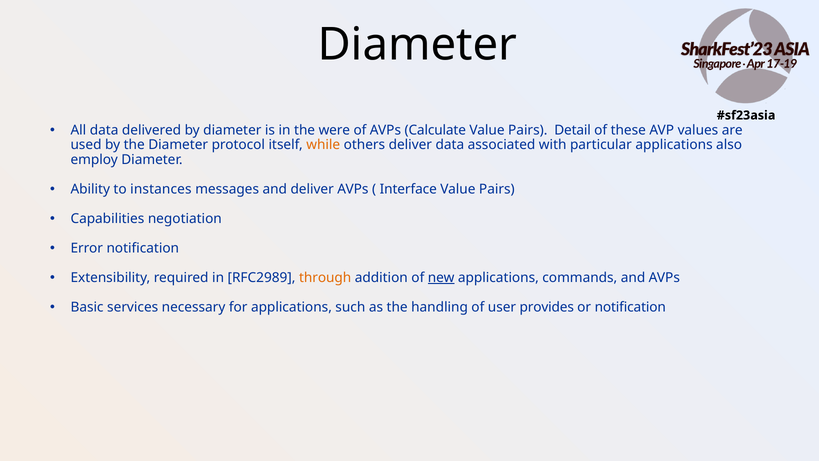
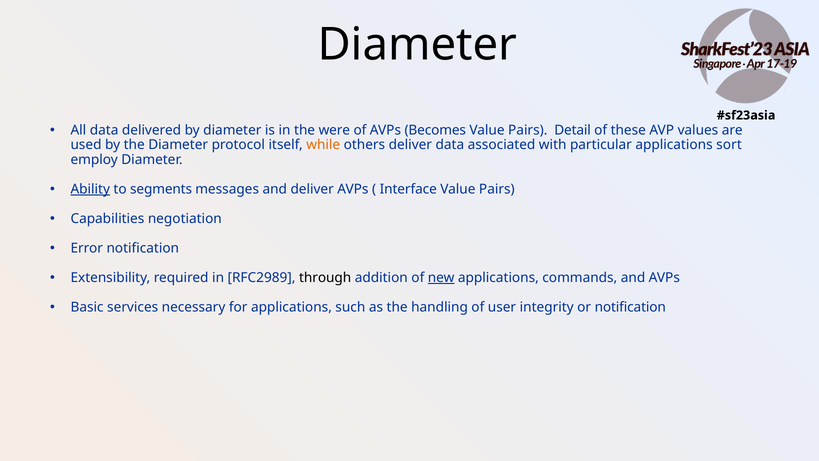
Calculate: Calculate -> Becomes (435, 130)
also: also -> sort (729, 145)
Ability underline: none -> present (90, 189)
instances: instances -> segments (161, 189)
through colour: orange -> black (325, 277)
provides: provides -> integrity (547, 307)
